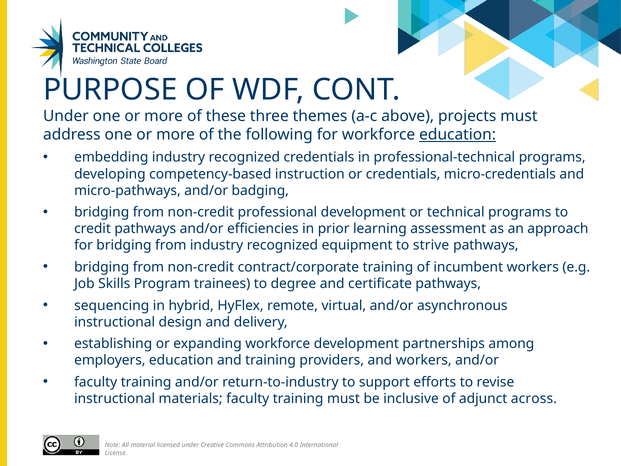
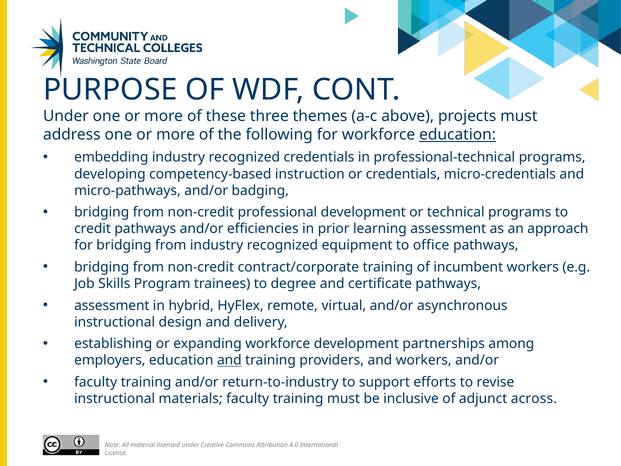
strive: strive -> office (431, 245)
sequencing: sequencing -> assessment (112, 305)
and underline: none -> present (229, 360)
